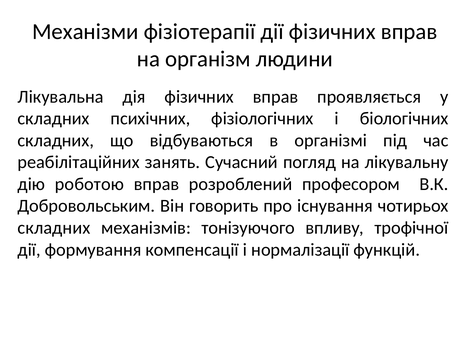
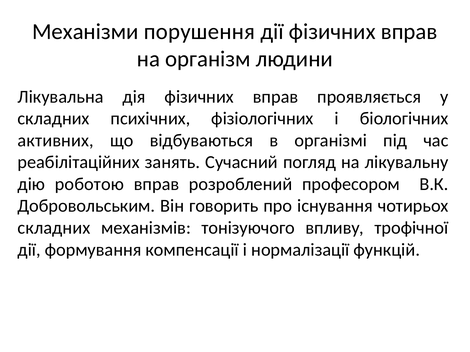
фізіотерапії: фізіотерапії -> порушення (199, 32)
складних: складних -> активних (56, 141)
